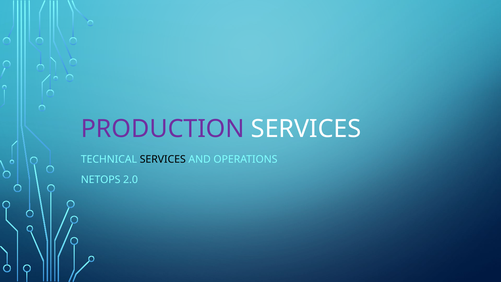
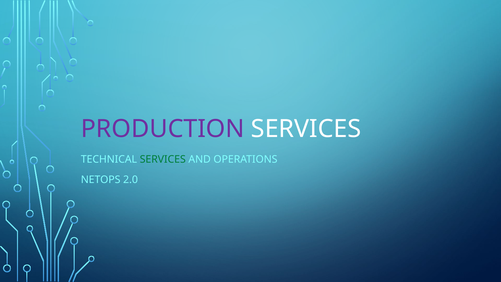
SERVICES colour: black -> green (163, 159)
